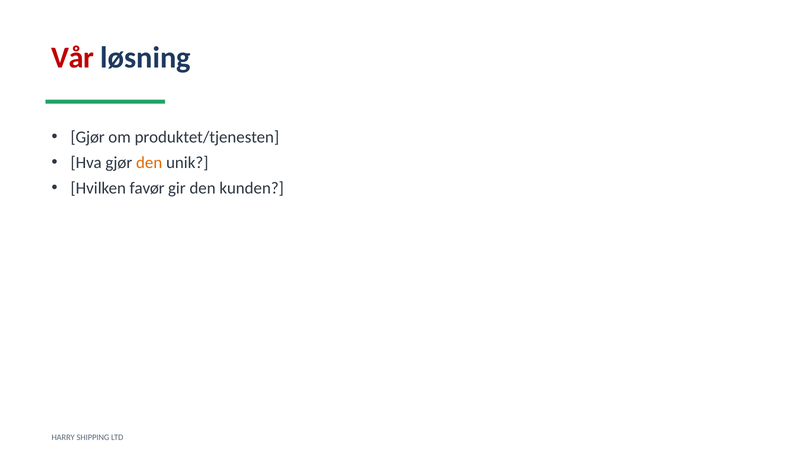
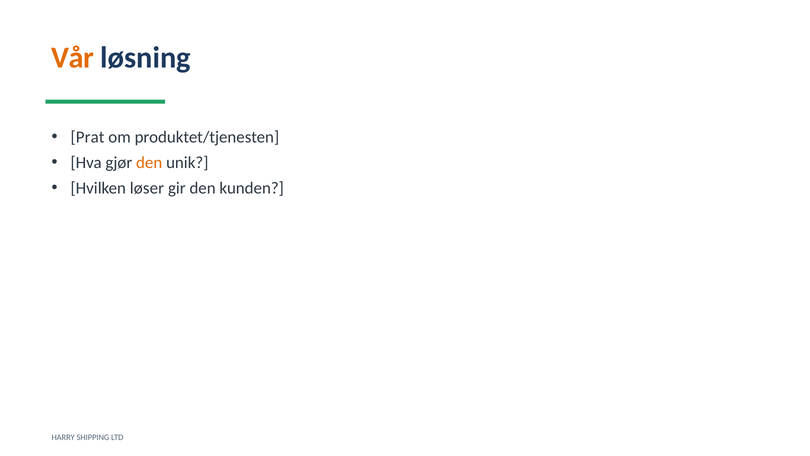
Vår colour: red -> orange (73, 58)
Gjør: Gjør -> Prat (88, 137)
favør: favør -> løser (147, 188)
